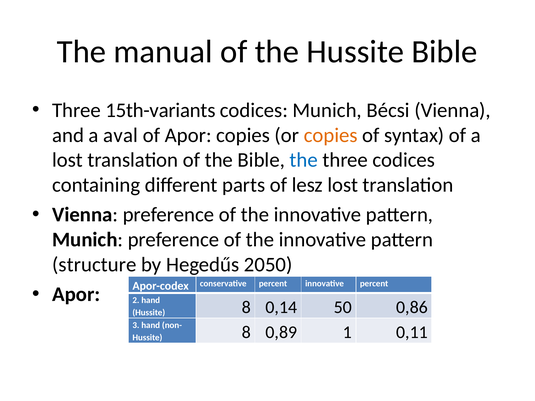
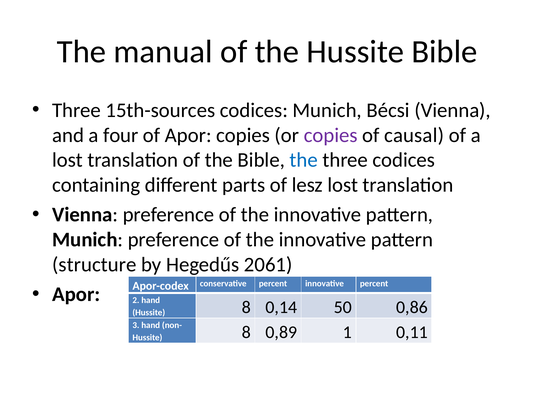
15th-variants: 15th-variants -> 15th-sources (160, 110)
aval: aval -> four (121, 135)
copies colour: orange -> purple (331, 135)
syntax: syntax -> causal (414, 135)
2050: 2050 -> 2061 (268, 265)
